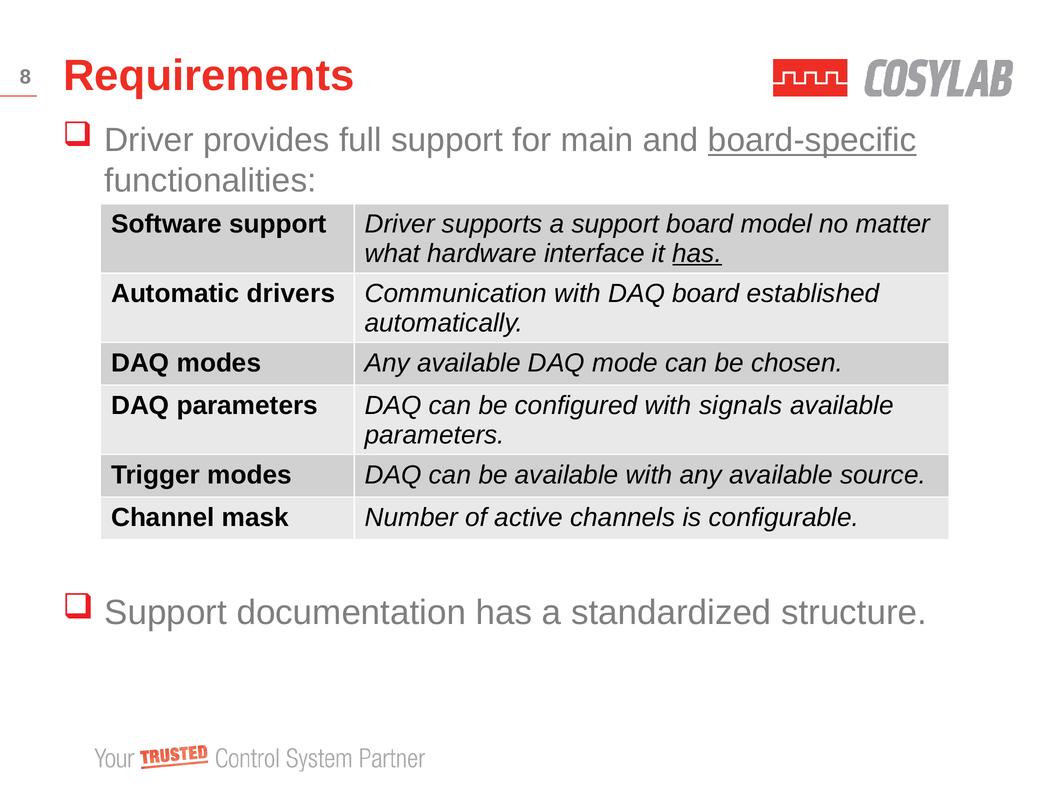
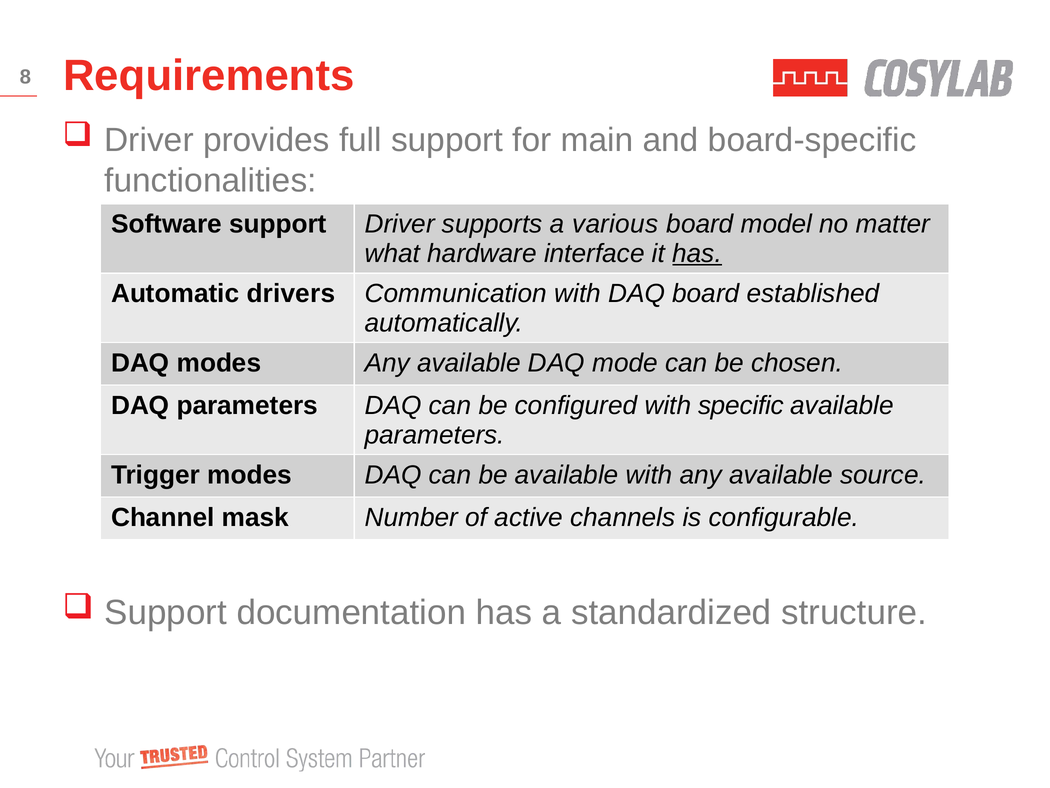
board-specific underline: present -> none (812, 140)
a support: support -> various (615, 224)
signals: signals -> specific (741, 405)
